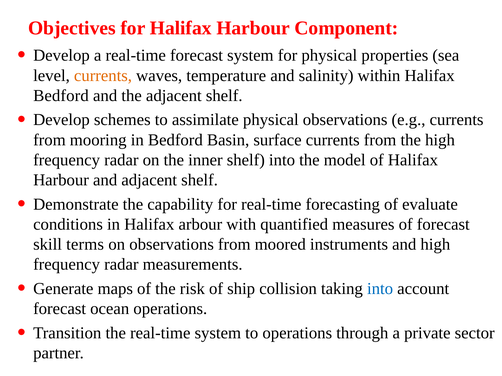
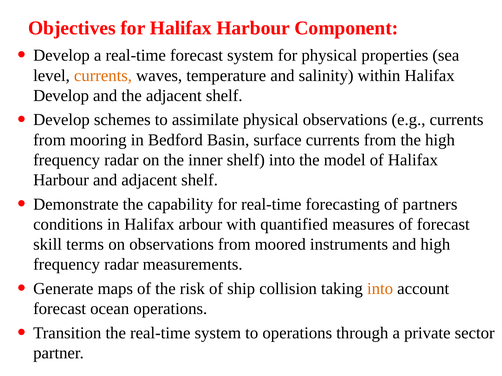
Bedford: Bedford -> Develop (61, 96)
evaluate: evaluate -> partners (430, 204)
into colour: blue -> orange (380, 289)
